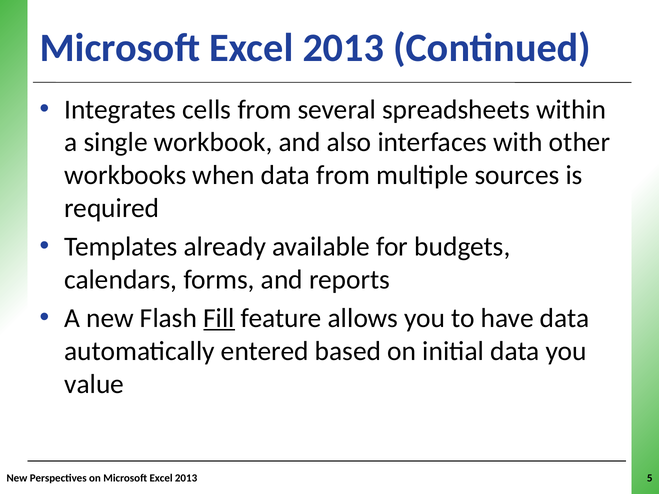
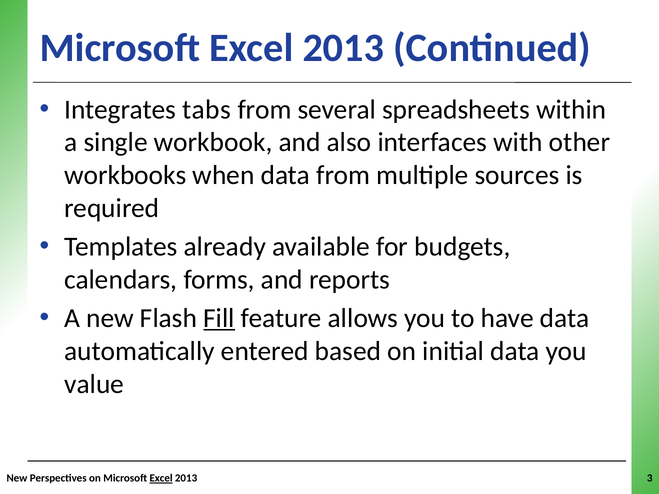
cells: cells -> tabs (207, 110)
Excel underline: none -> present (161, 479)
5: 5 -> 3 (650, 478)
